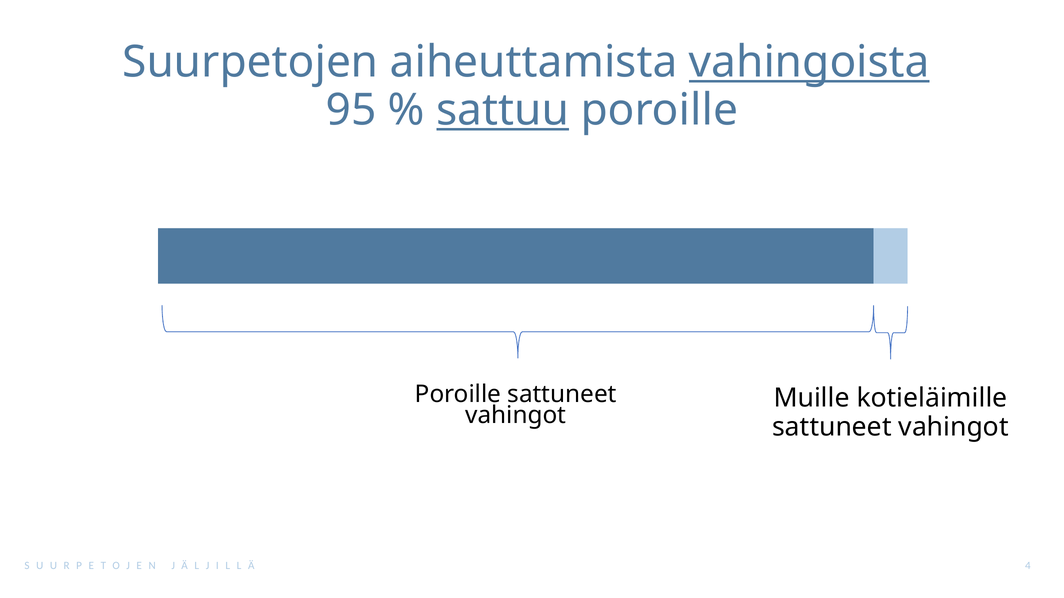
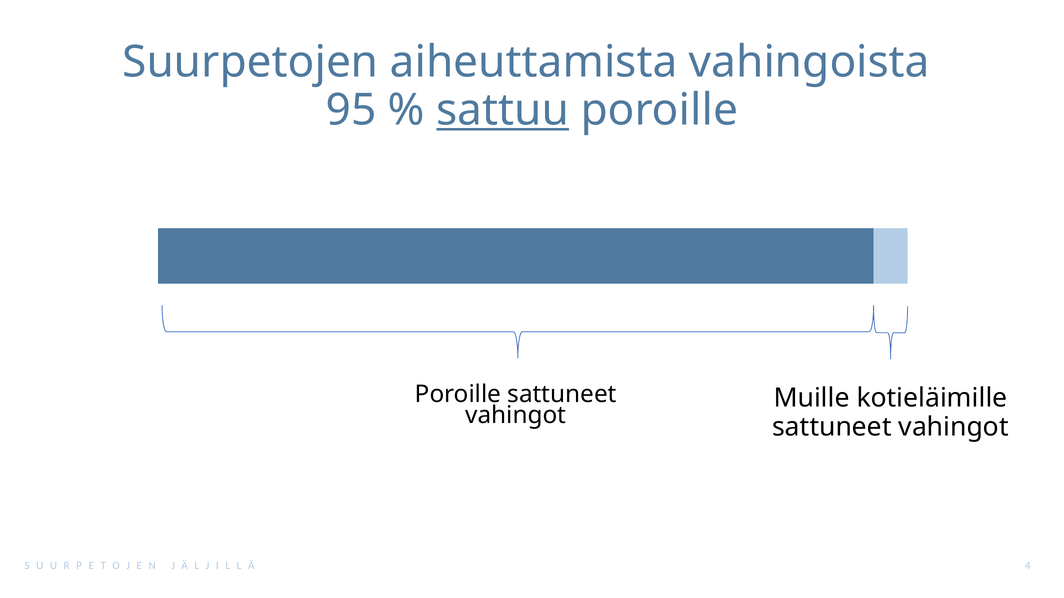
vahingoista underline: present -> none (809, 62)
